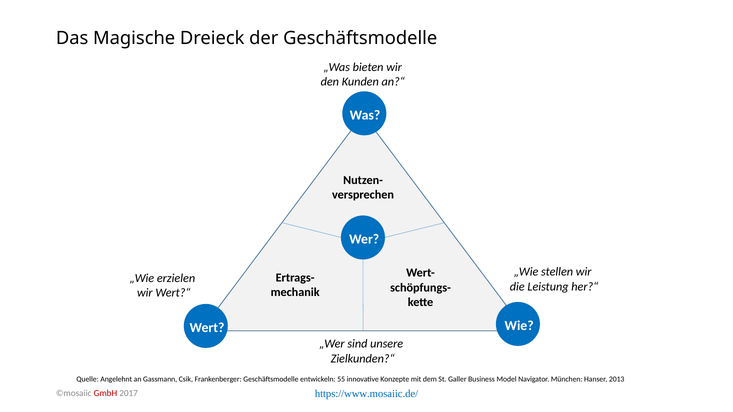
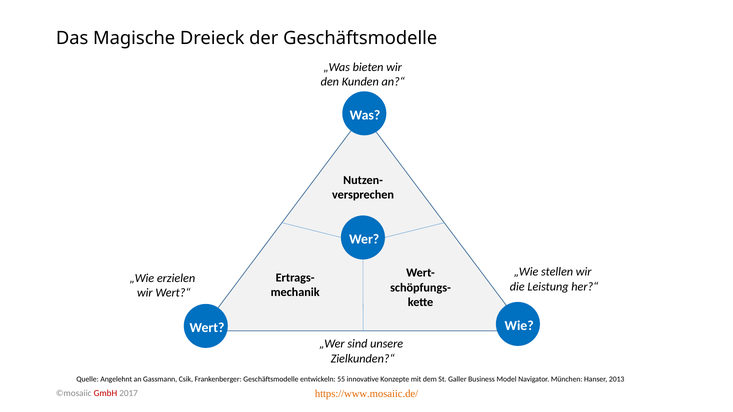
https://www.mosaiic.de/ colour: blue -> orange (366, 394)
